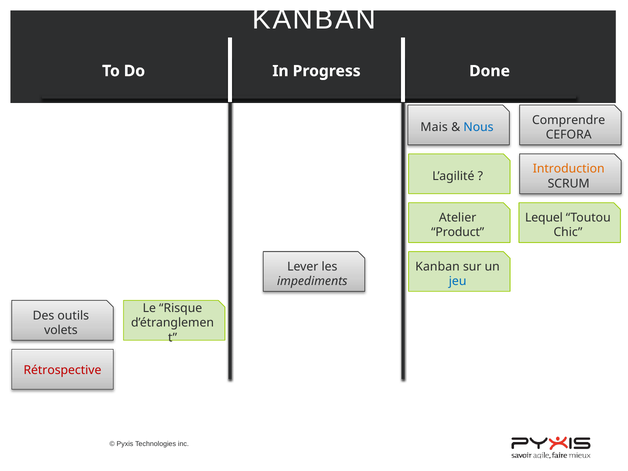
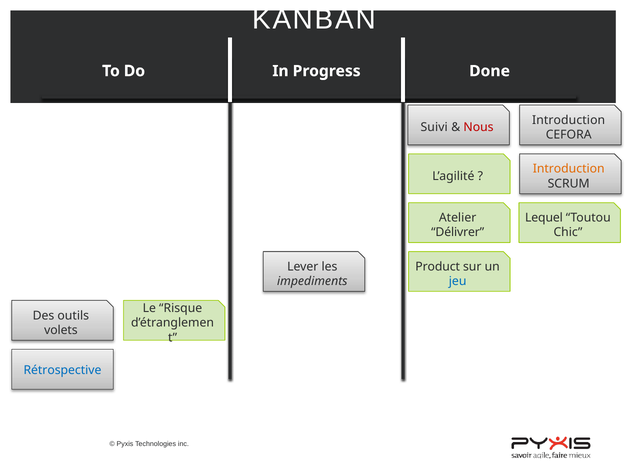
Comprendre: Comprendre -> Introduction (569, 120)
Mais: Mais -> Suivi (434, 127)
Nous colour: blue -> red (479, 127)
Product: Product -> Délivrer (458, 232)
Kanban: Kanban -> Product (438, 267)
Rétrospective colour: red -> blue (62, 370)
